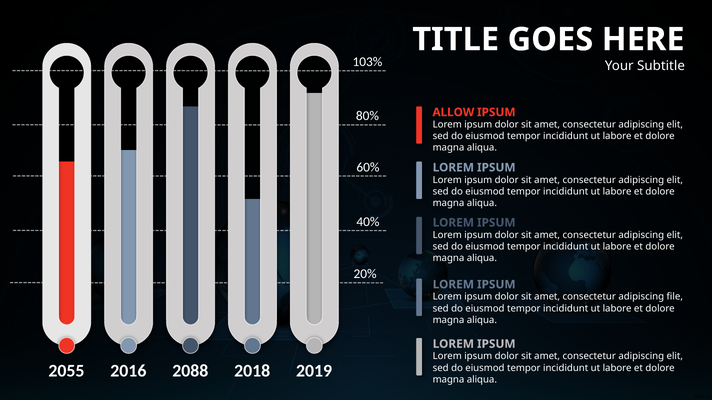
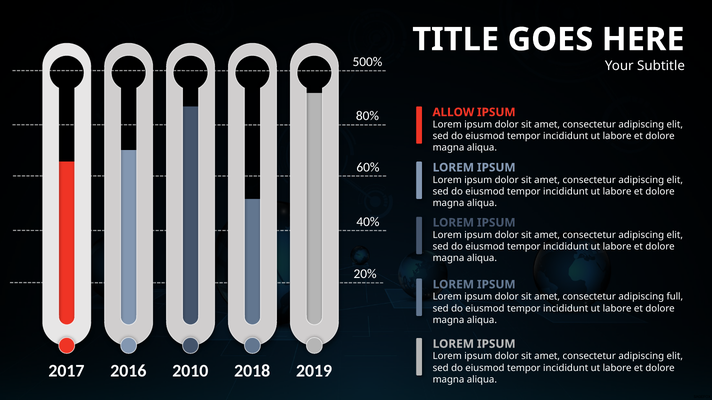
103%: 103% -> 500% (367, 62)
file: file -> full (675, 297)
2055: 2055 -> 2017 (66, 371)
2088: 2088 -> 2010 (190, 371)
